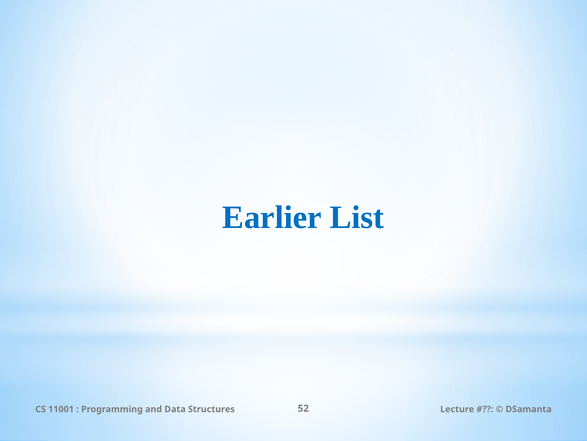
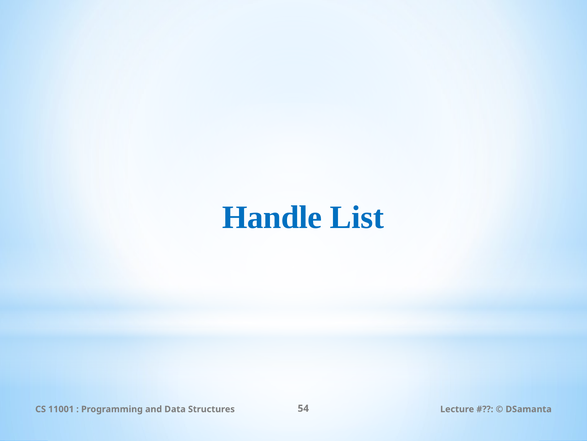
Earlier: Earlier -> Handle (272, 217)
52: 52 -> 54 (303, 408)
